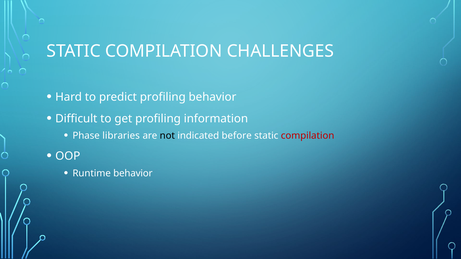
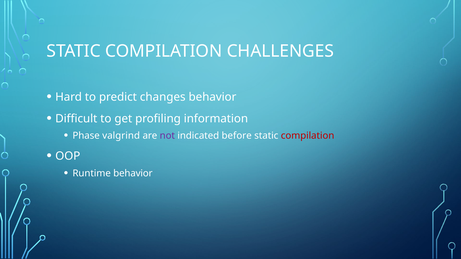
predict profiling: profiling -> changes (163, 97)
libraries: libraries -> valgrind (121, 136)
not colour: black -> purple (167, 136)
